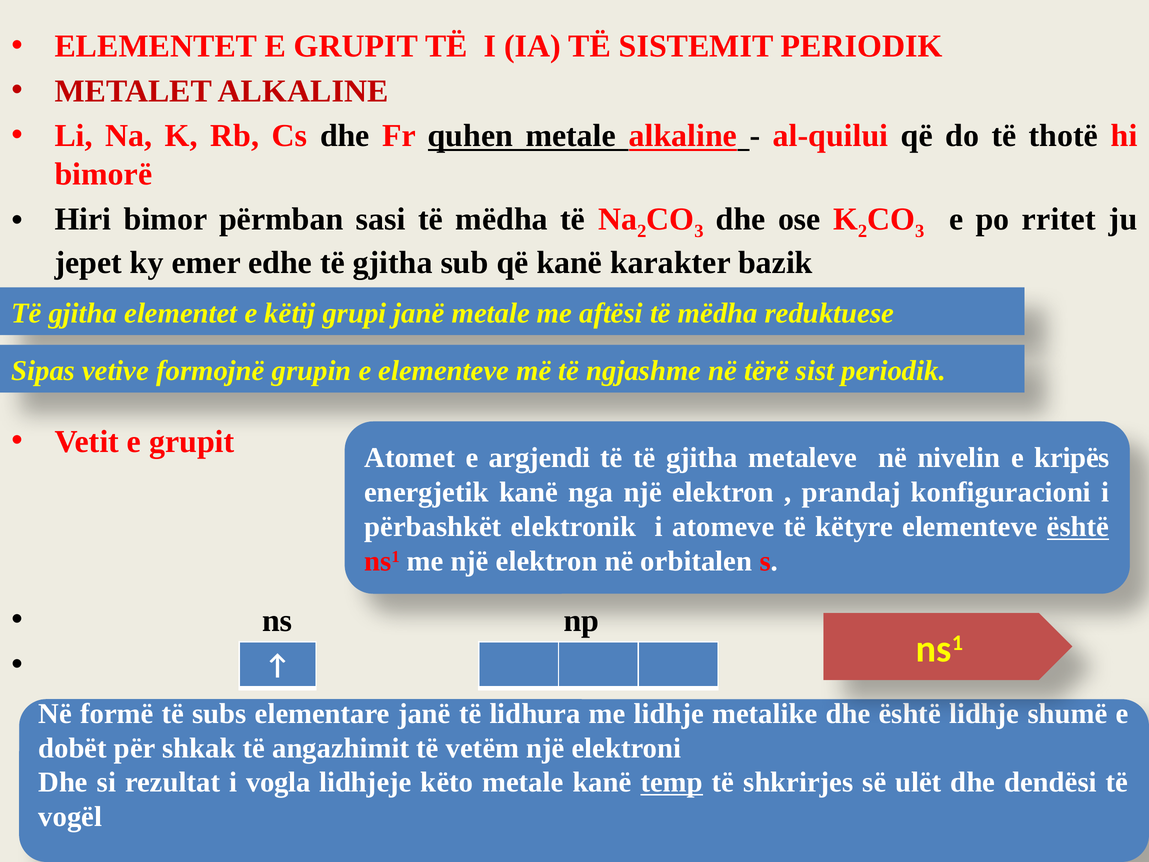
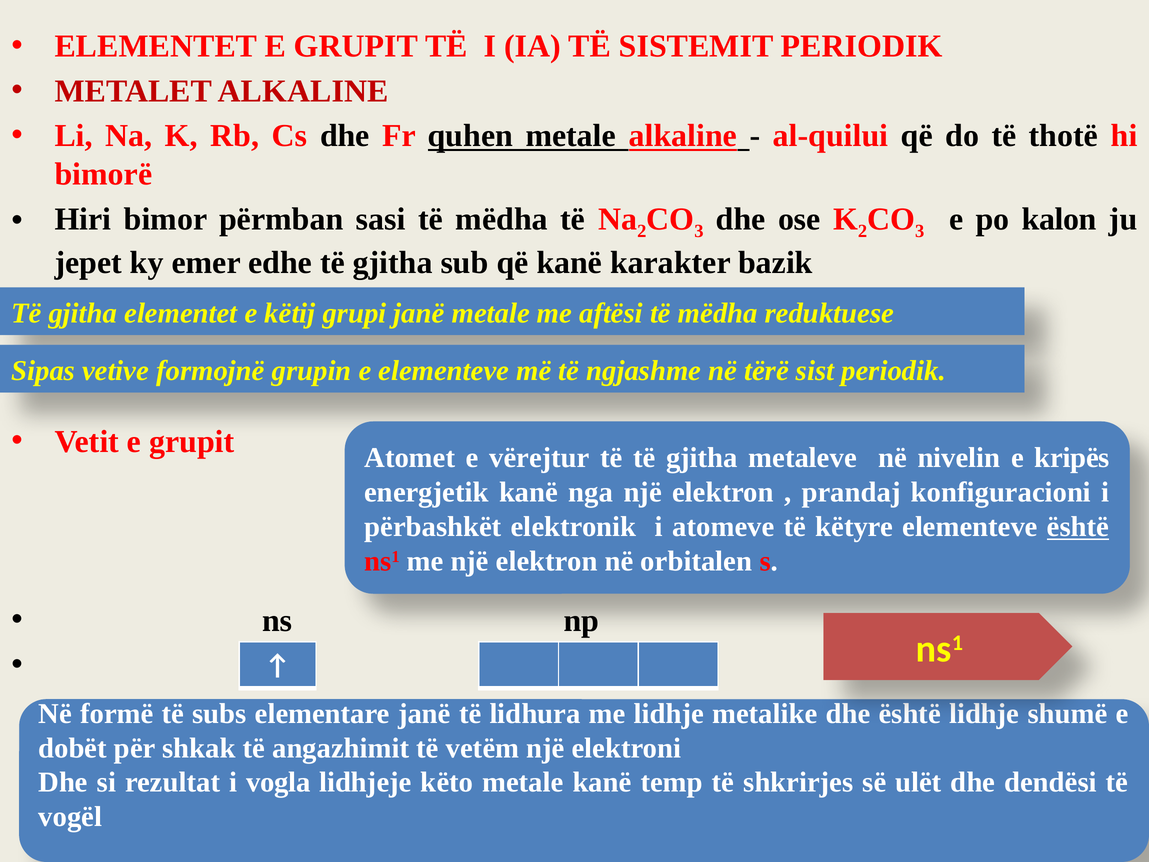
rritet: rritet -> kalon (1059, 219)
argjendi: argjendi -> vërejtur (539, 458)
temp underline: present -> none (672, 782)
